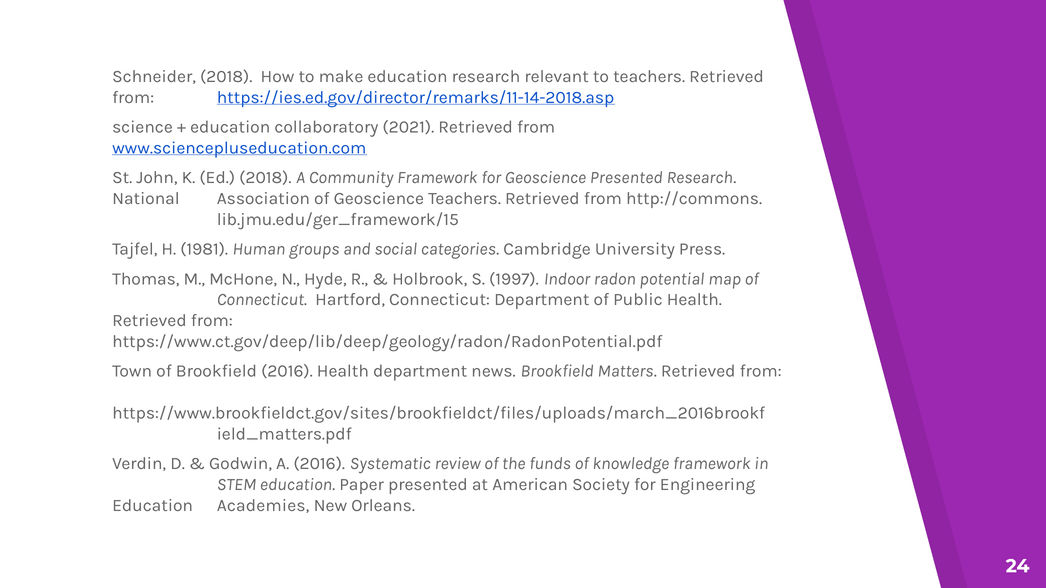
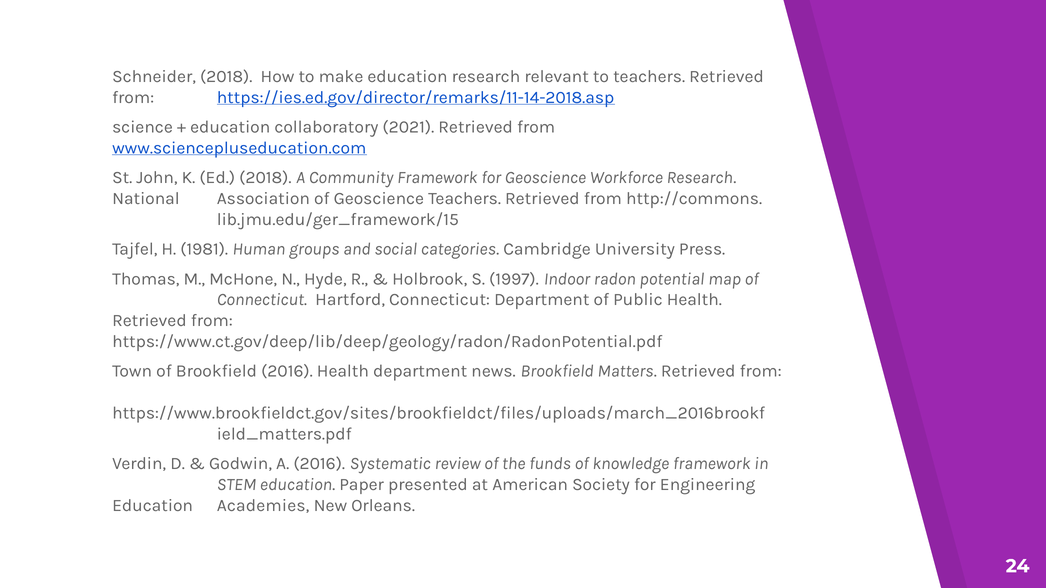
Geoscience Presented: Presented -> Workforce (626, 178)
